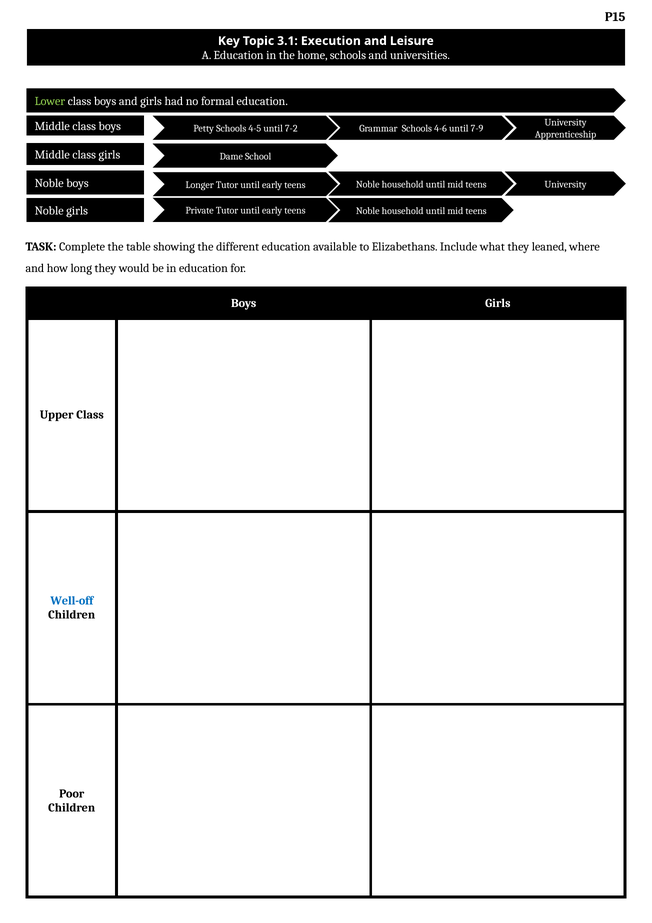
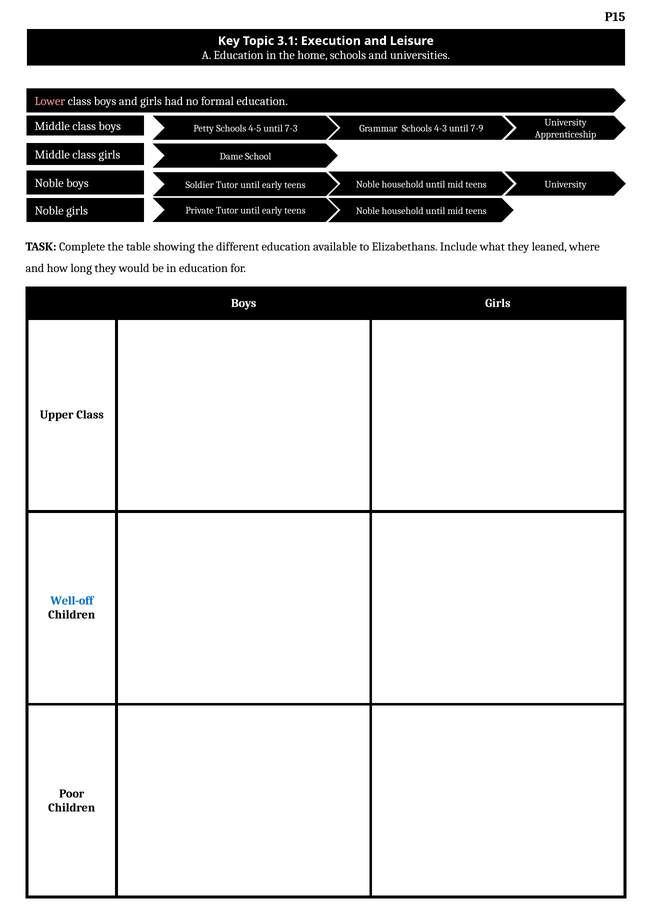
Lower colour: light green -> pink (50, 101)
7-2: 7-2 -> 7-3 (291, 128)
4-6: 4-6 -> 4-3 (440, 128)
Longer: Longer -> Soldier (200, 185)
